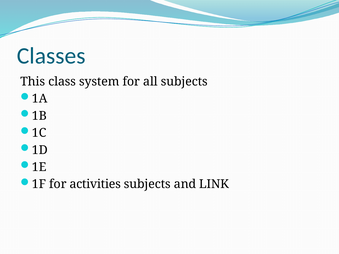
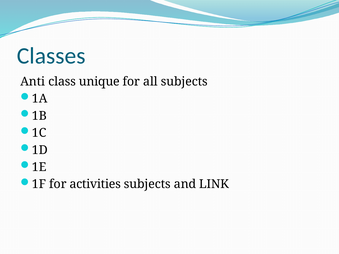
This: This -> Anti (33, 82)
system: system -> unique (99, 82)
